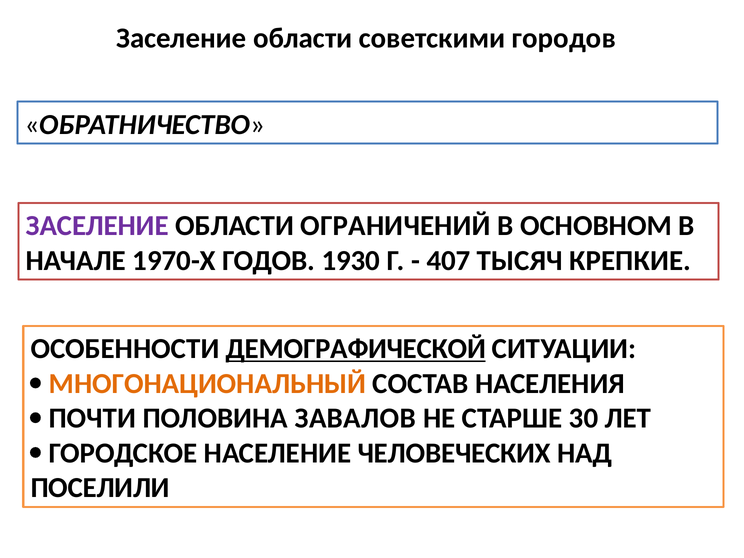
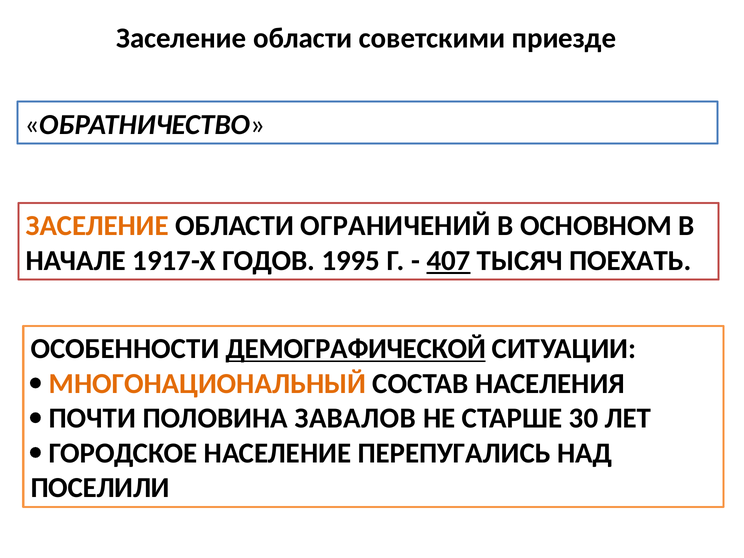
городов: городов -> приезде (564, 38)
ЗАСЕЛЕНИЕ colour: purple -> orange (97, 226)
1970-Х: 1970-Х -> 1917-Х (174, 261)
1930: 1930 -> 1995 (351, 261)
407 underline: none -> present (448, 261)
КРЕПКИЕ: КРЕПКИЕ -> ПОЕХАТЬ (630, 261)
ЧЕЛОВЕЧЕСКИХ: ЧЕЛОВЕЧЕСКИХ -> ПЕРЕПУГАЛИСЬ (454, 453)
